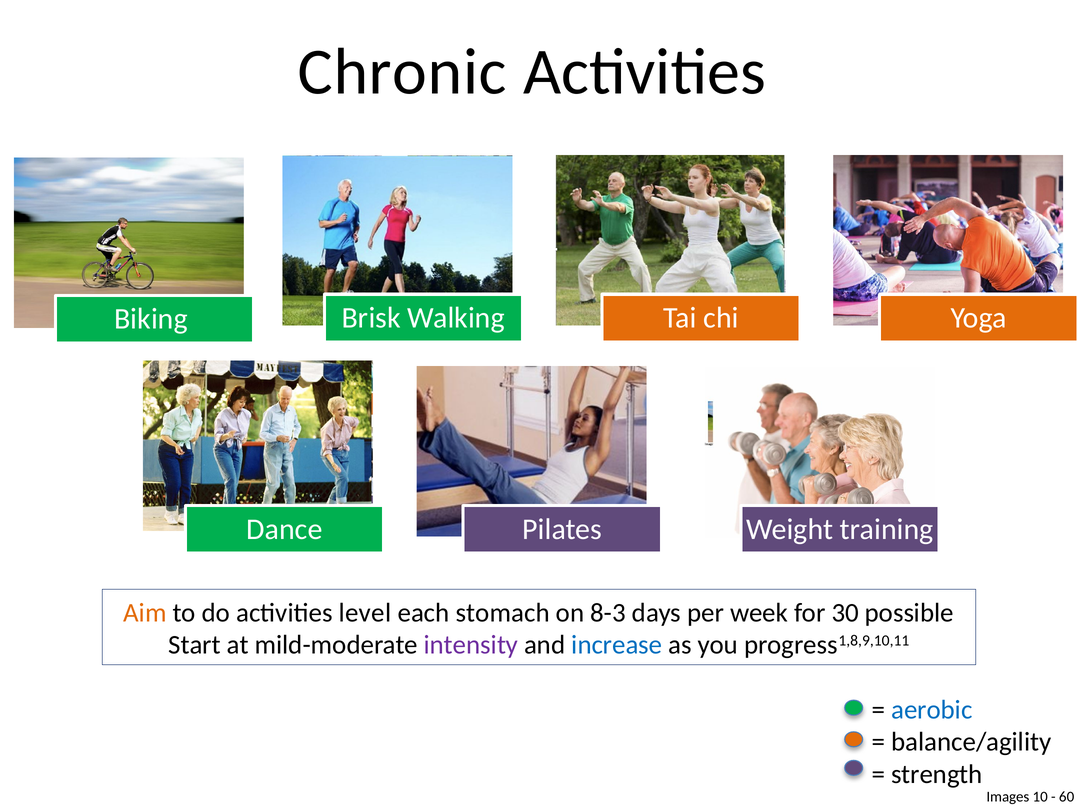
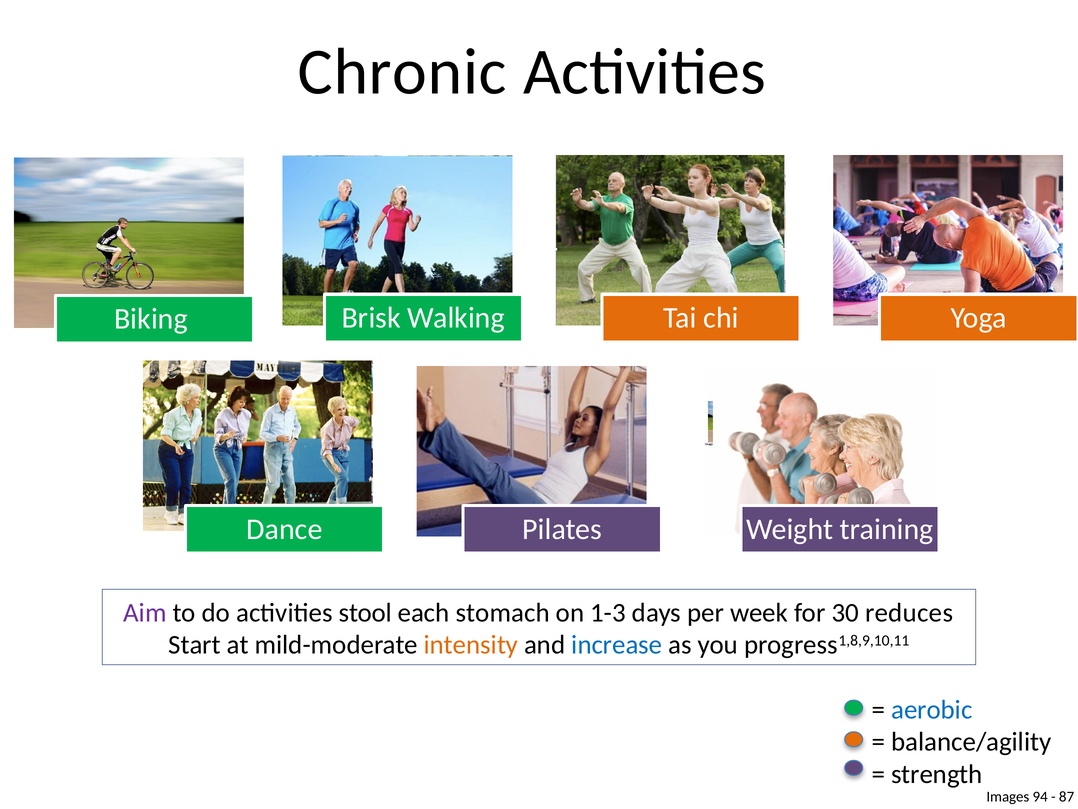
Aim colour: orange -> purple (145, 612)
level: level -> stool (365, 612)
8-3: 8-3 -> 1-3 (608, 612)
possible: possible -> reduces (909, 612)
intensity colour: purple -> orange (471, 645)
10: 10 -> 94 (1040, 796)
60: 60 -> 87 (1067, 796)
